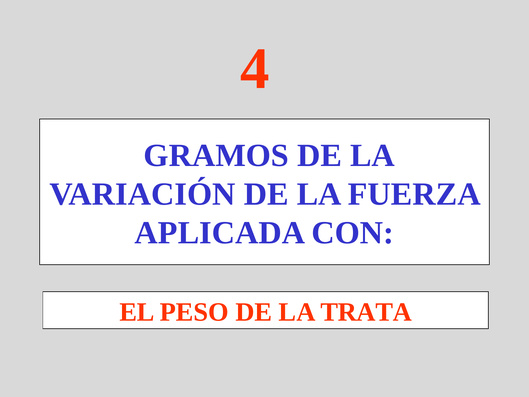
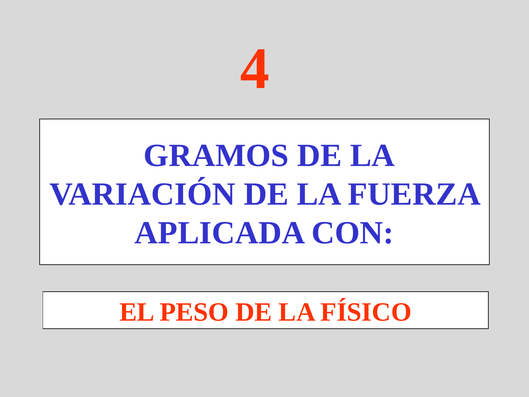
TRATA: TRATA -> FÍSICO (366, 312)
